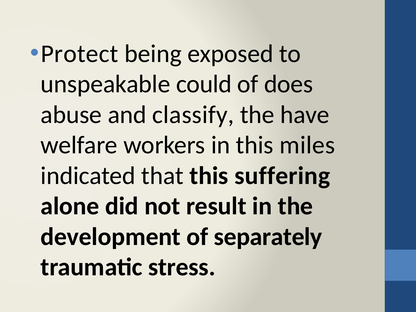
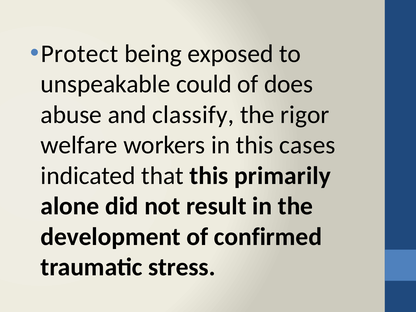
have: have -> rigor (305, 115)
miles: miles -> cases (307, 145)
suffering: suffering -> primarily (282, 176)
separately: separately -> confirmed (268, 237)
